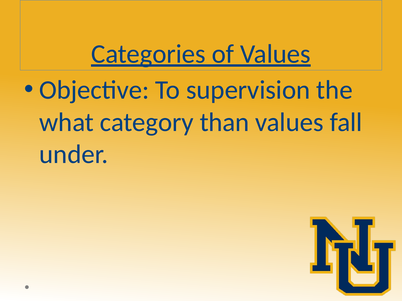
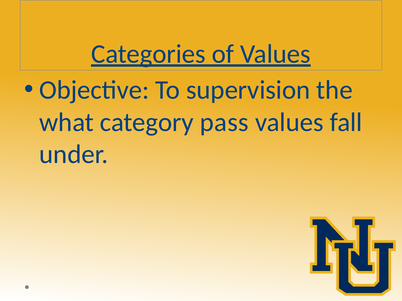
than: than -> pass (224, 122)
